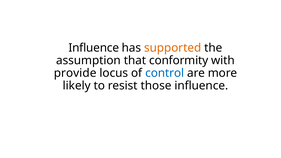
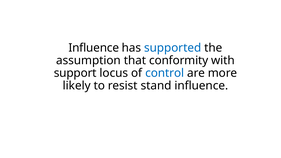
supported colour: orange -> blue (173, 48)
provide: provide -> support (75, 73)
those: those -> stand (156, 86)
